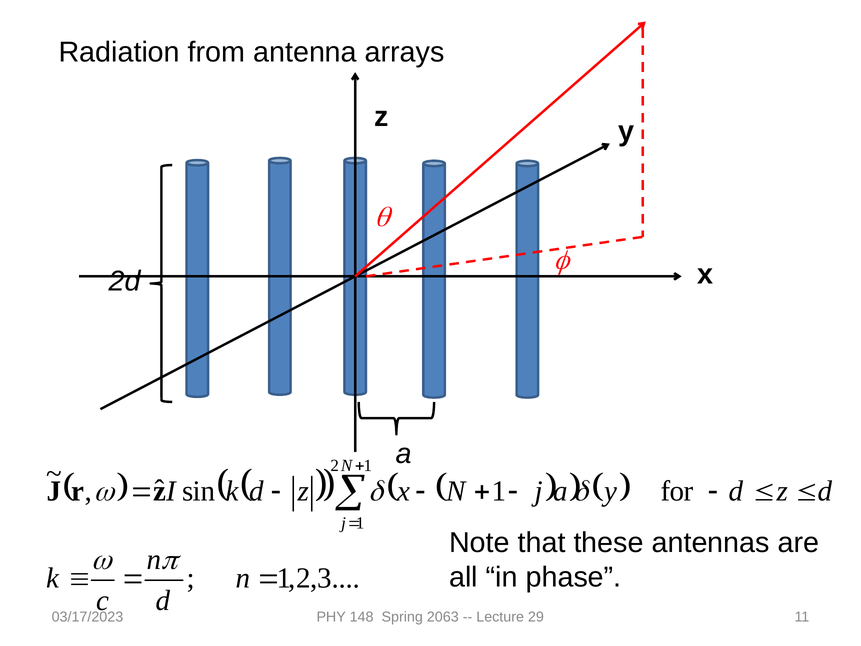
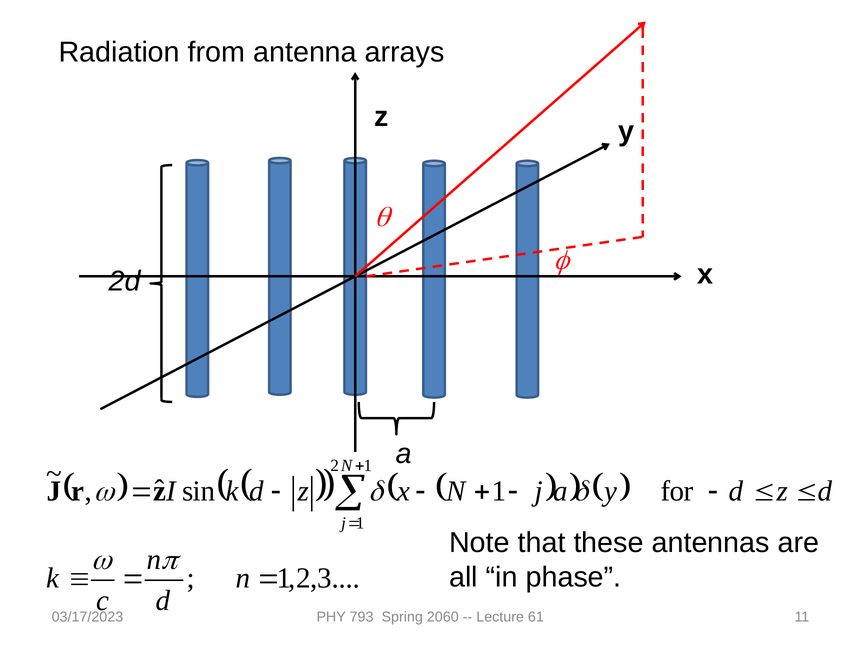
148: 148 -> 793 (362, 617)
2063: 2063 -> 2060 (443, 617)
29: 29 -> 61 (536, 617)
